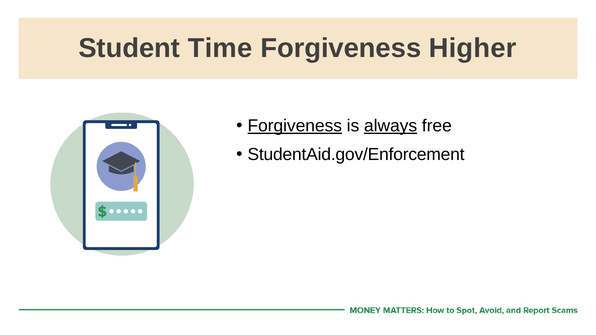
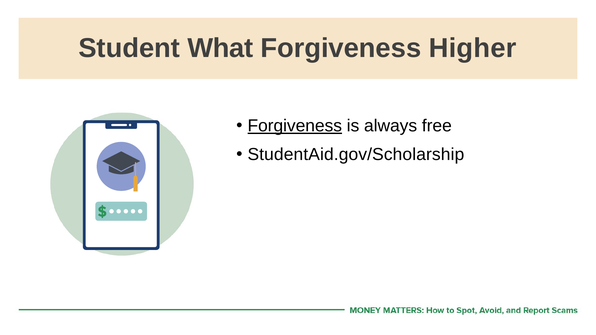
Time: Time -> What (220, 48)
always underline: present -> none (391, 126)
StudentAid.gov/Enforcement: StudentAid.gov/Enforcement -> StudentAid.gov/Scholarship (356, 155)
